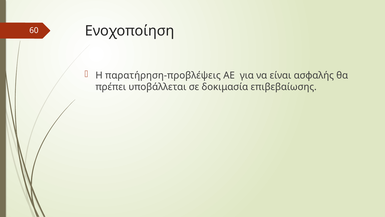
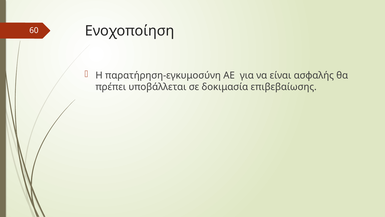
παρατήρηση-προβλέψεις: παρατήρηση-προβλέψεις -> παρατήρηση-εγκυμοσύνη (163, 75)
